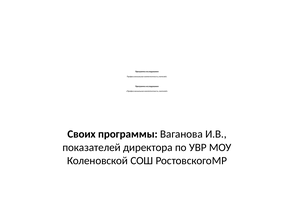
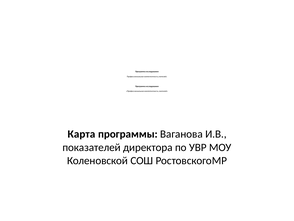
Своих: Своих -> Карта (81, 134)
